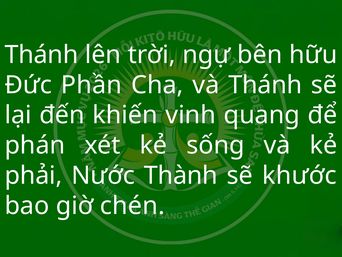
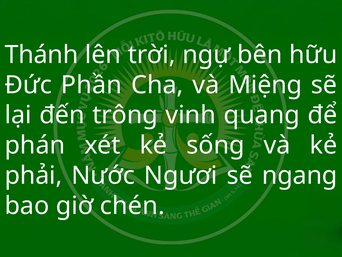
và Thánh: Thánh -> Miệng (265, 85)
khiến: khiến -> trông (125, 115)
Thành: Thành -> Ngươi (181, 175)
khước: khước -> ngang (300, 175)
